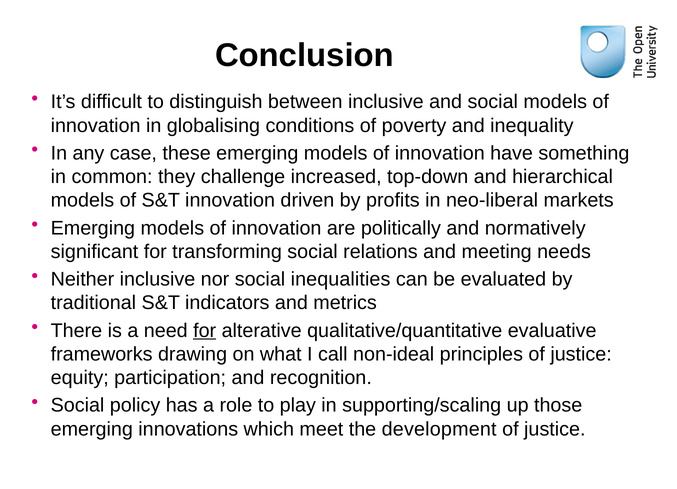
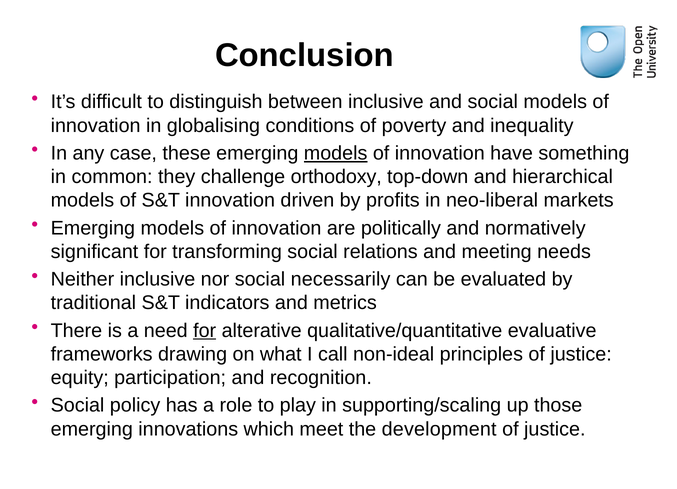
models underline: none -> present (336, 153)
increased: increased -> orthodoxy (336, 177)
inequalities: inequalities -> necessarily (341, 280)
